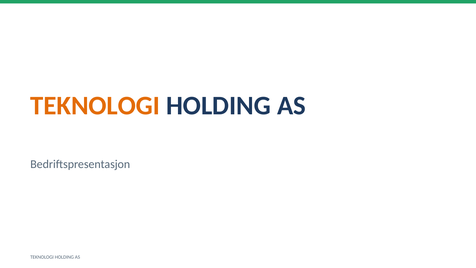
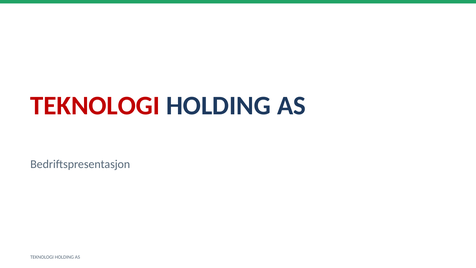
TEKNOLOGI colour: orange -> red (95, 106)
